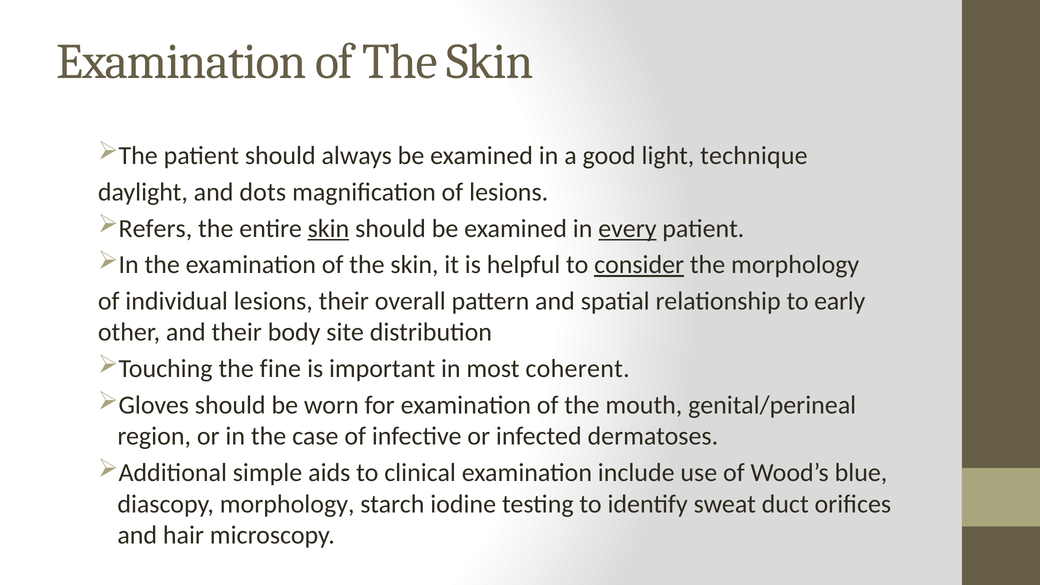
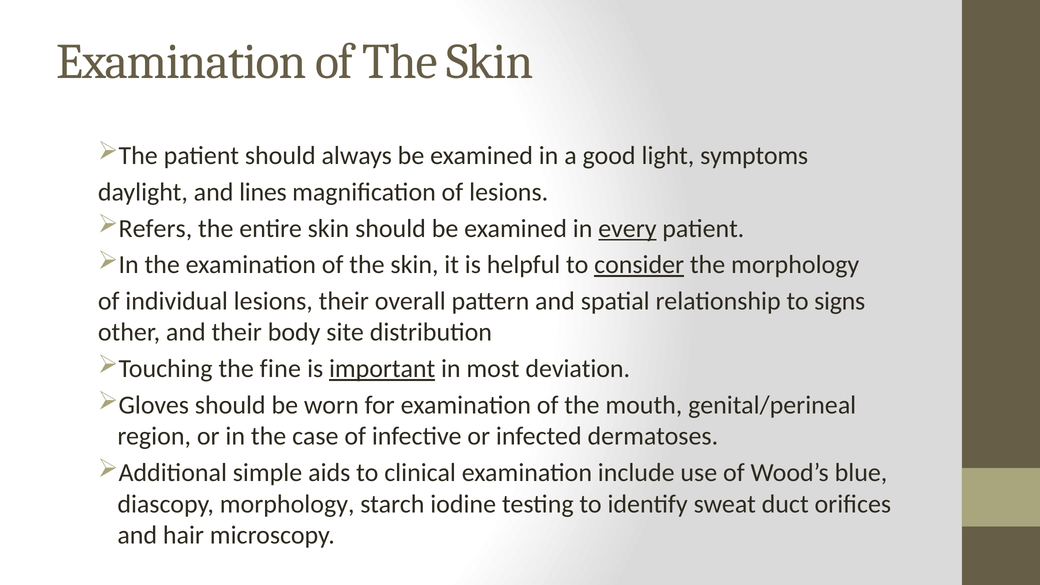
technique: technique -> symptoms (754, 156)
dots: dots -> lines (263, 192)
skin underline: present -> none (328, 228)
early: early -> signs (840, 301)
important underline: none -> present (382, 369)
coherent: coherent -> deviation (578, 369)
